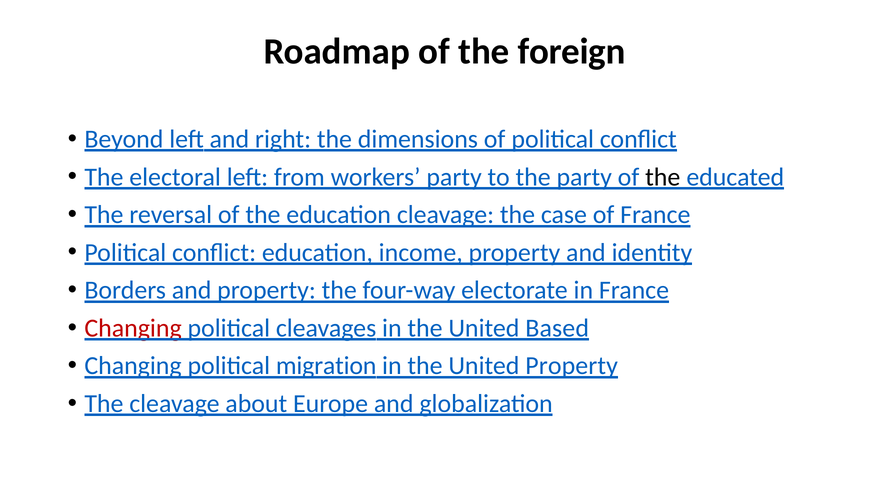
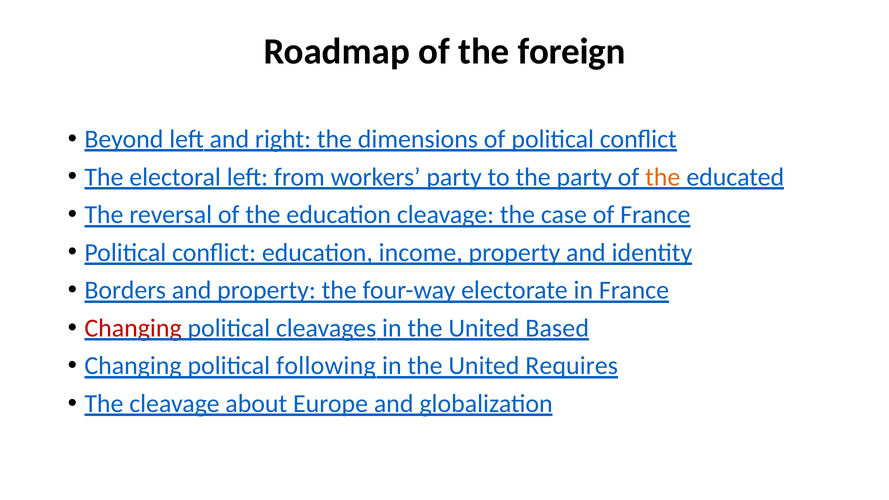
the colour: black -> orange (663, 177)
migration: migration -> following (326, 366)
United Property: Property -> Requires (572, 366)
